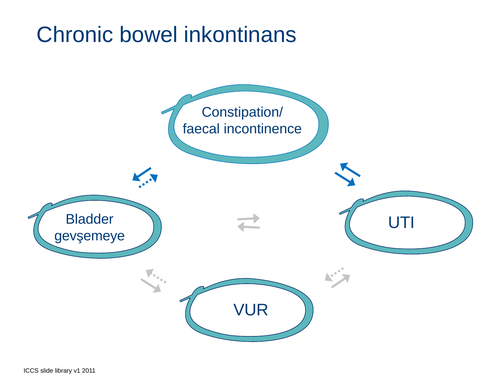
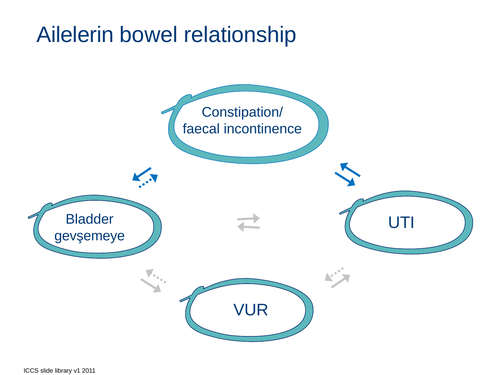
Chronic: Chronic -> Ailelerin (75, 35)
inkontinans: inkontinans -> relationship (240, 35)
